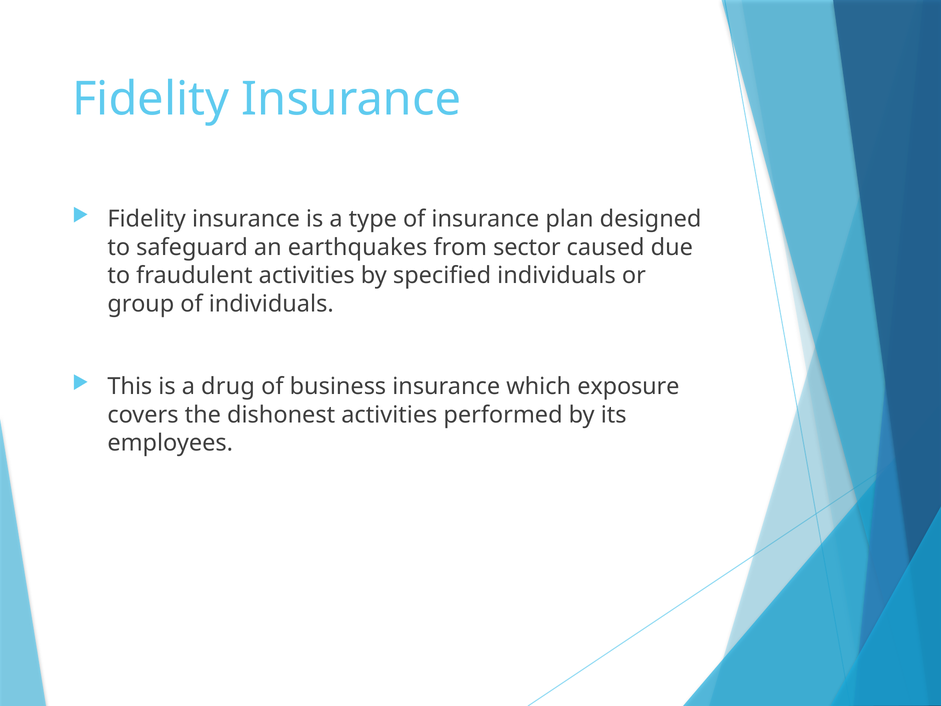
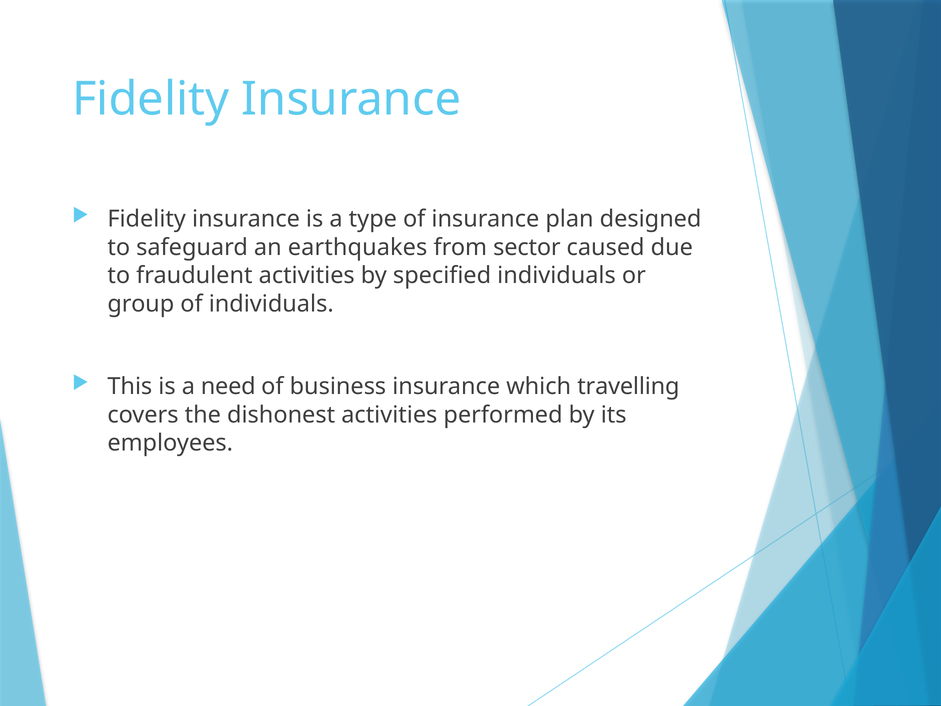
drug: drug -> need (228, 386)
exposure: exposure -> travelling (628, 386)
